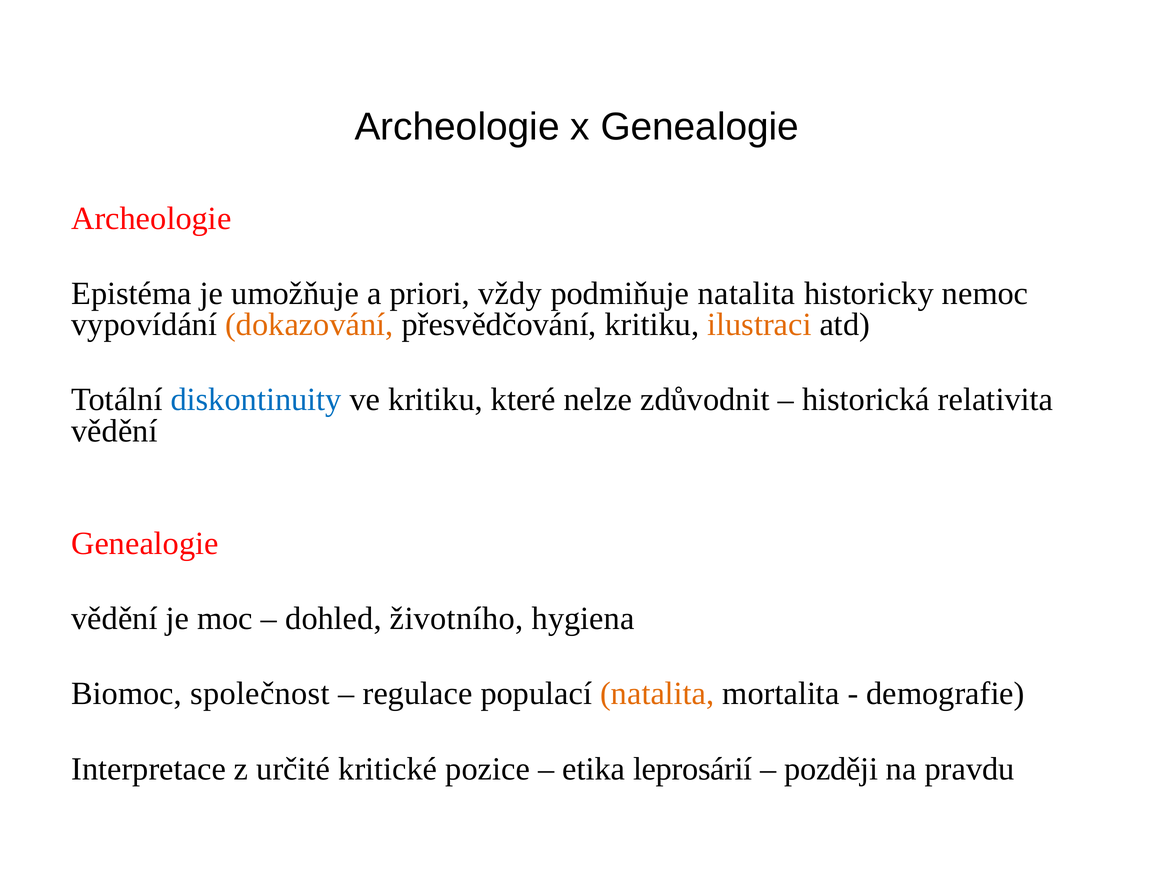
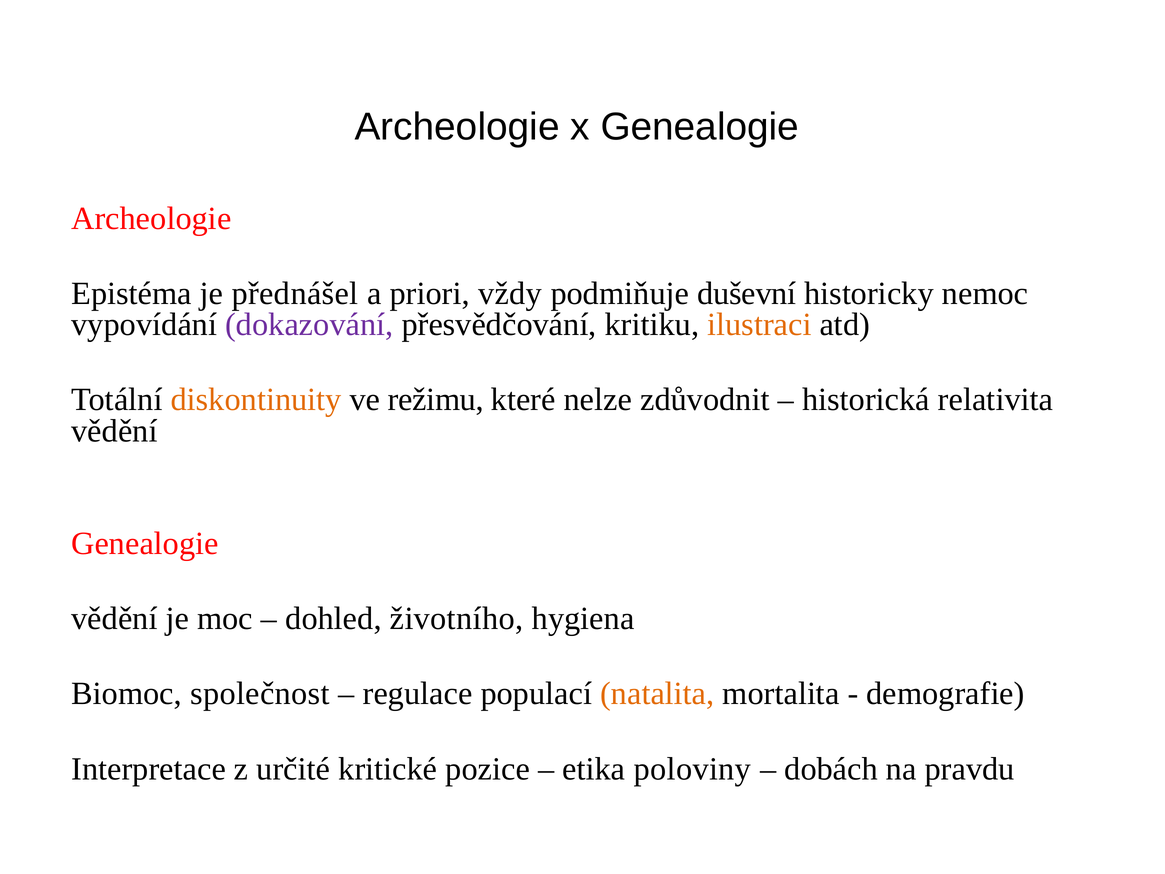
umožňuje: umožňuje -> přednášel (295, 293)
podmiňuje natalita: natalita -> duševní (747, 293)
dokazování colour: orange -> purple (309, 325)
diskontinuity colour: blue -> orange (256, 400)
ve kritiku: kritiku -> režimu (436, 400)
leprosárií: leprosárií -> poloviny (692, 769)
později: později -> dobách (831, 769)
